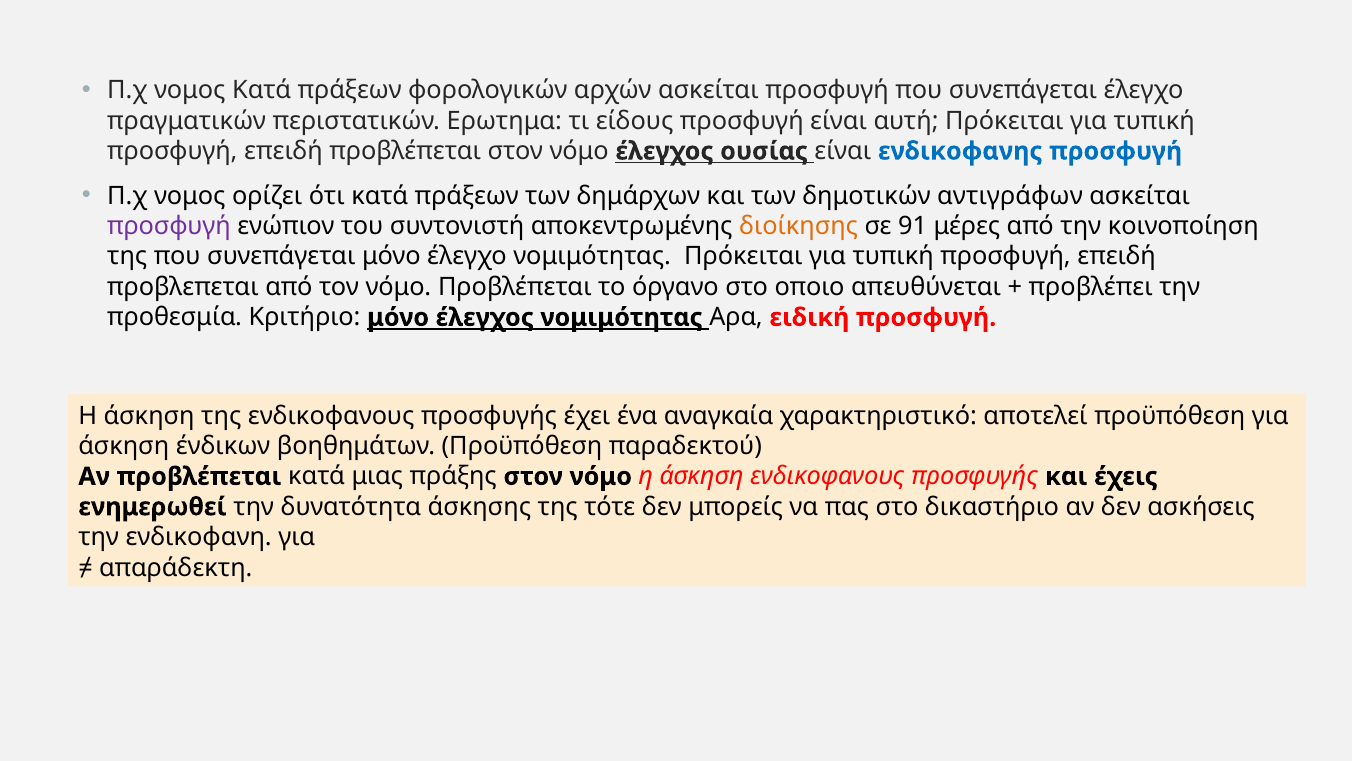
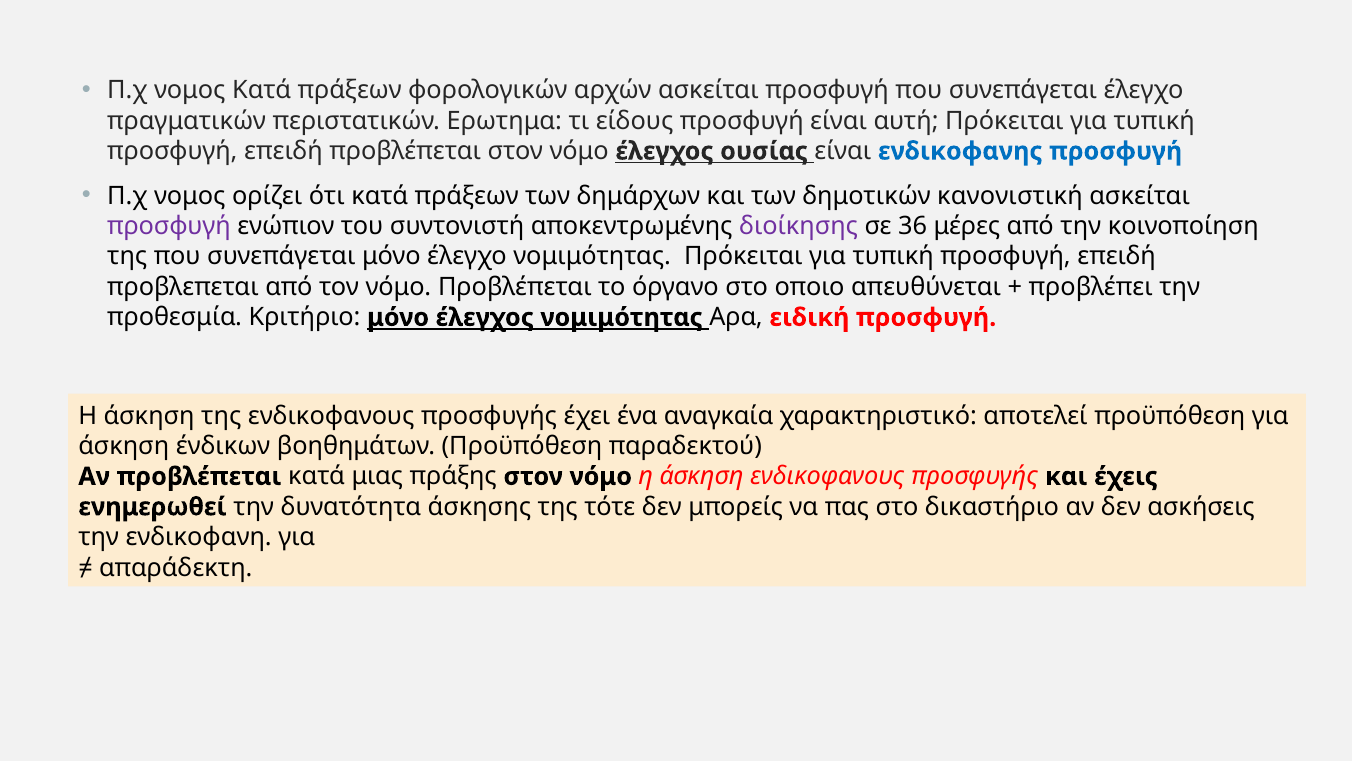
αντιγράφων: αντιγράφων -> κανονιστική (1010, 196)
διοίκησης colour: orange -> purple (799, 226)
91: 91 -> 36 (913, 226)
